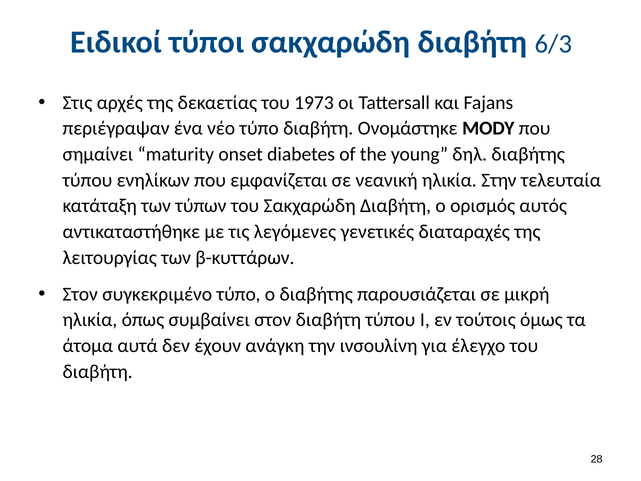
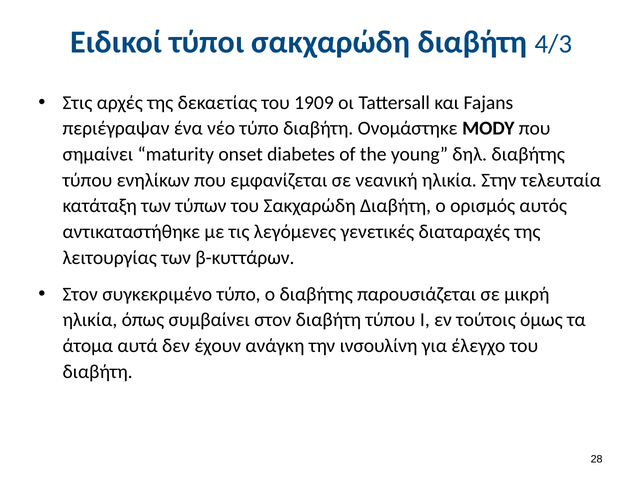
6/3: 6/3 -> 4/3 (554, 44)
1973: 1973 -> 1909 (314, 103)
